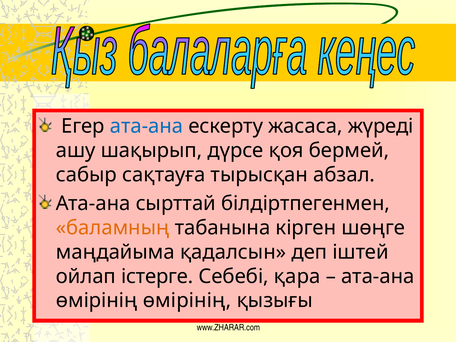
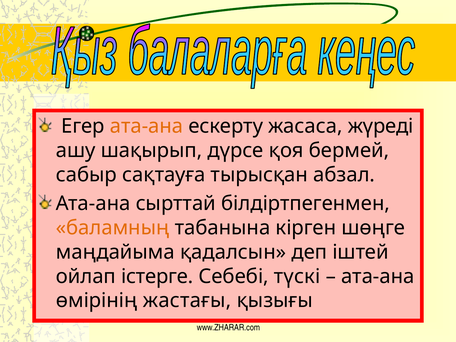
ата-ана colour: blue -> orange (146, 126)
қара: қара -> түскі (297, 276)
өмірінің өмірінің: өмірінің -> жастағы (187, 301)
